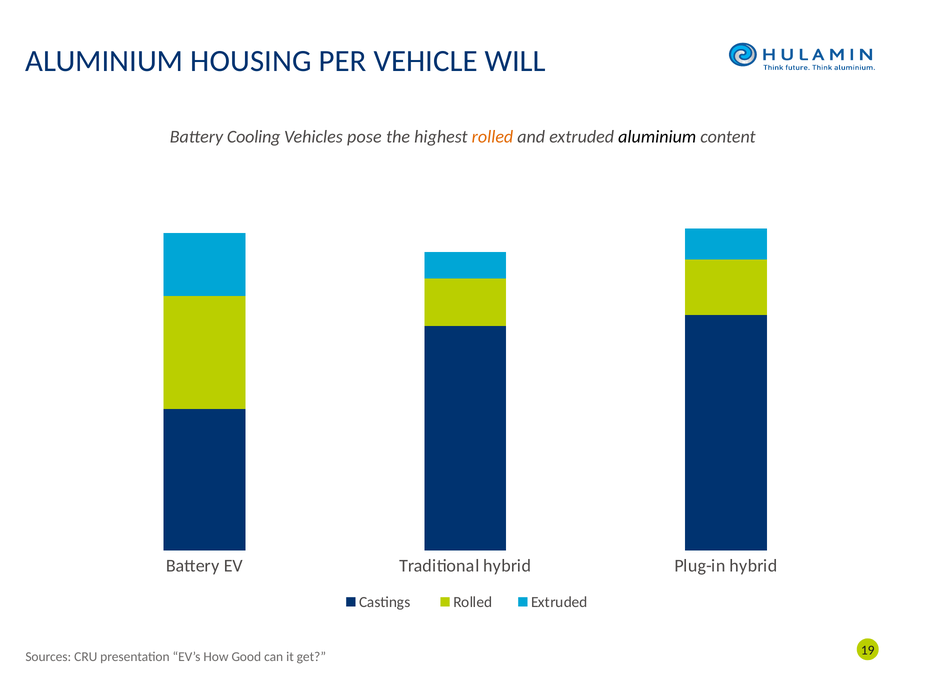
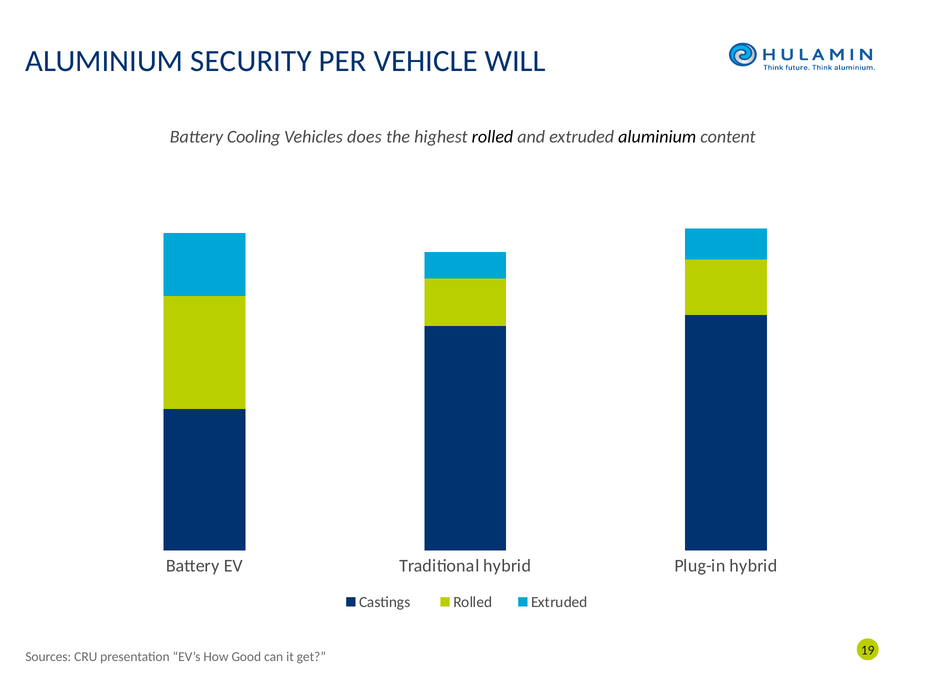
HOUSING: HOUSING -> SECURITY (251, 61)
pose: pose -> does (364, 137)
rolled colour: orange -> black (492, 137)
